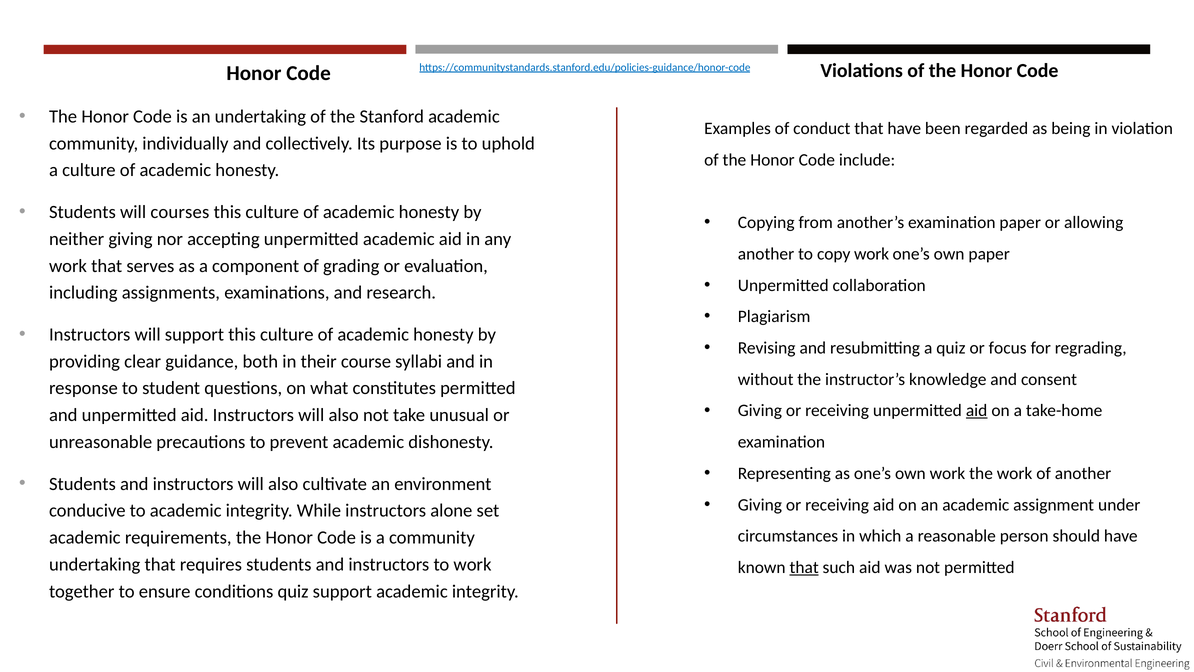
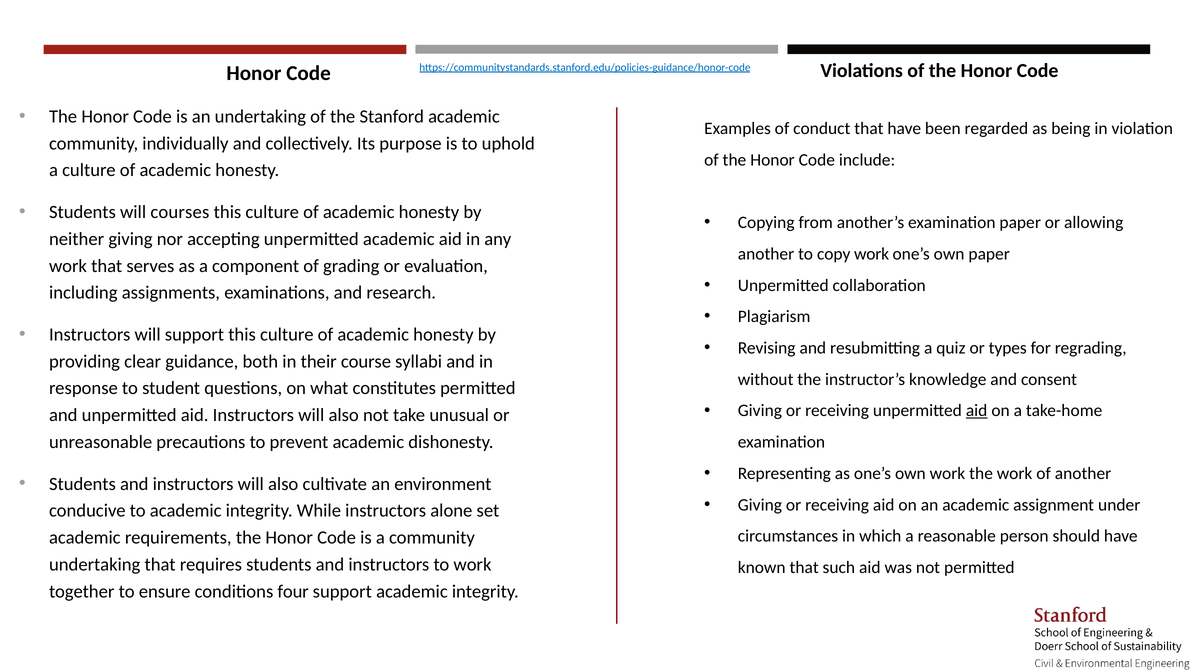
focus: focus -> types (1008, 348)
that underline: present -> none (804, 567)
conditions quiz: quiz -> four (293, 591)
